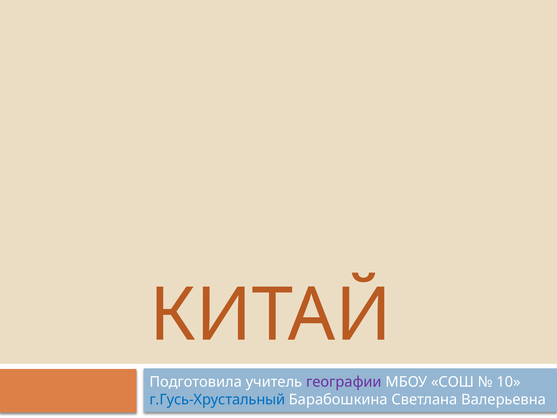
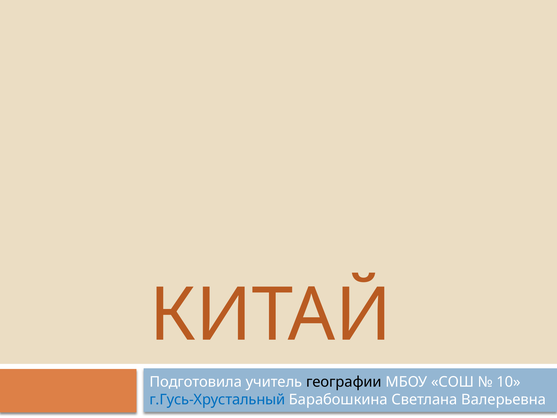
географии colour: purple -> black (344, 382)
